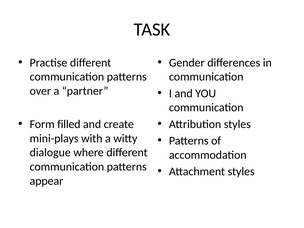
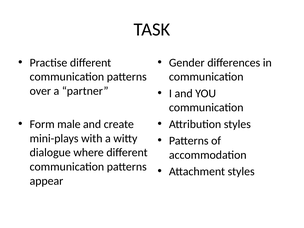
filled: filled -> male (69, 124)
